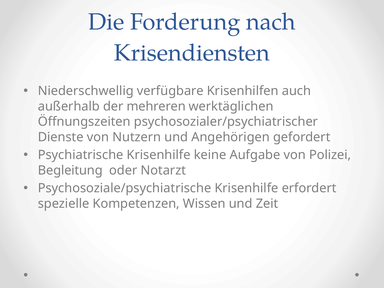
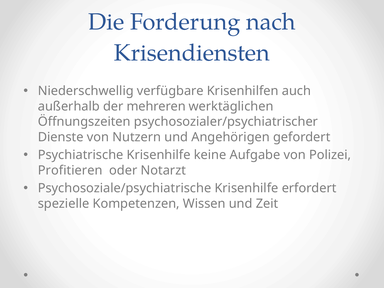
Begleitung: Begleitung -> Profitieren (70, 170)
